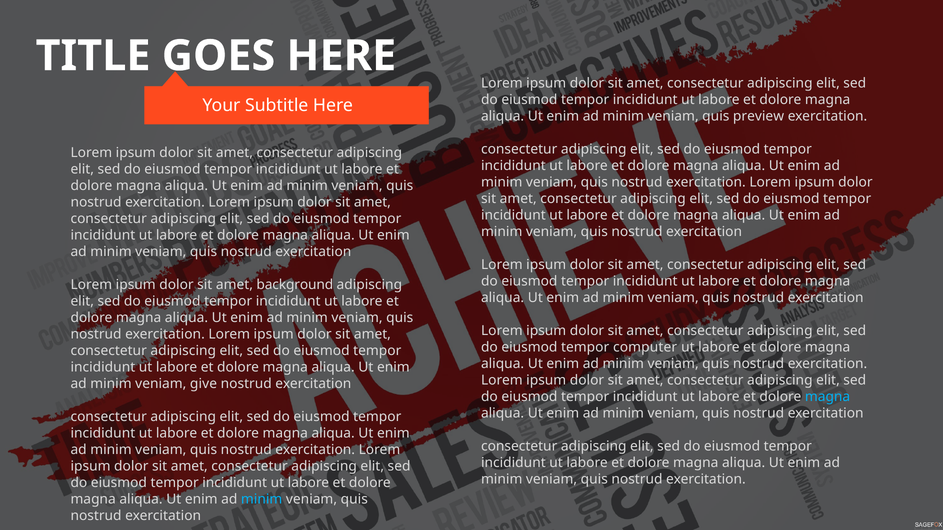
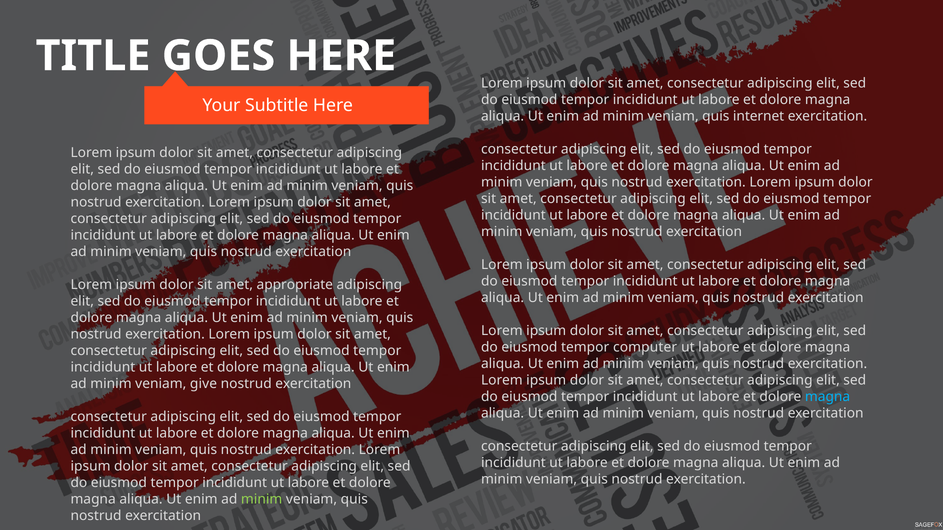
preview: preview -> internet (759, 116)
background: background -> appropriate (295, 285)
minim colour: light blue -> light green (262, 499)
